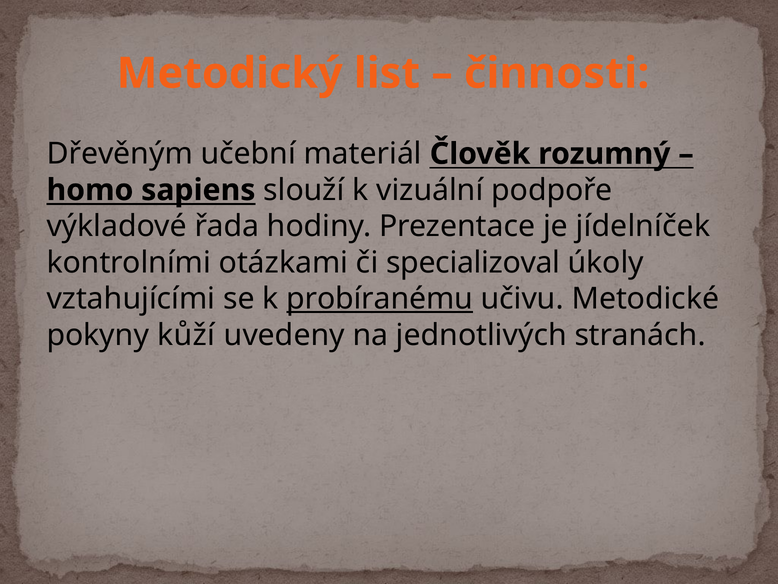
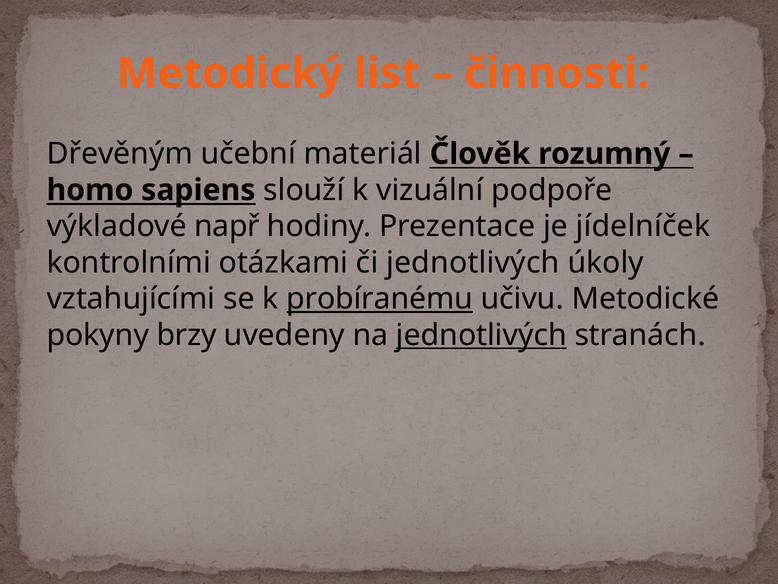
řada: řada -> např (227, 226)
či specializoval: specializoval -> jednotlivých (473, 262)
kůží: kůží -> brzy (187, 335)
jednotlivých underline: none -> present (481, 335)
